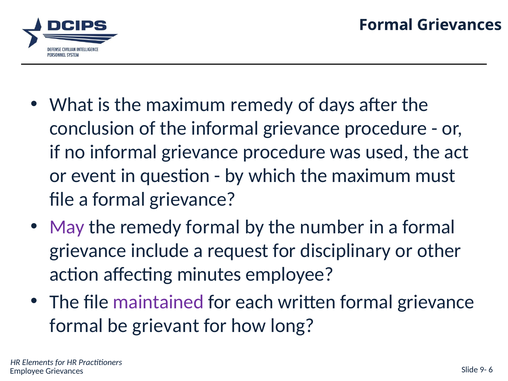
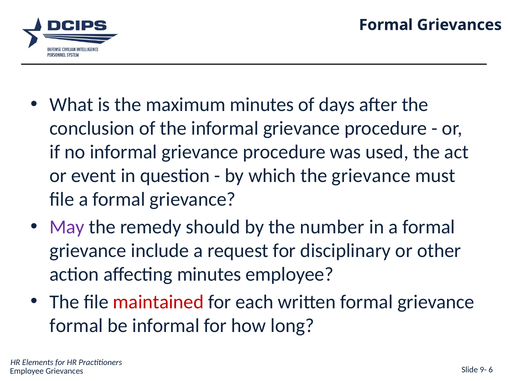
maximum remedy: remedy -> minutes (262, 105)
which the maximum: maximum -> grievance (371, 176)
remedy formal: formal -> should (213, 227)
maintained colour: purple -> red (158, 302)
be grievant: grievant -> informal (166, 325)
